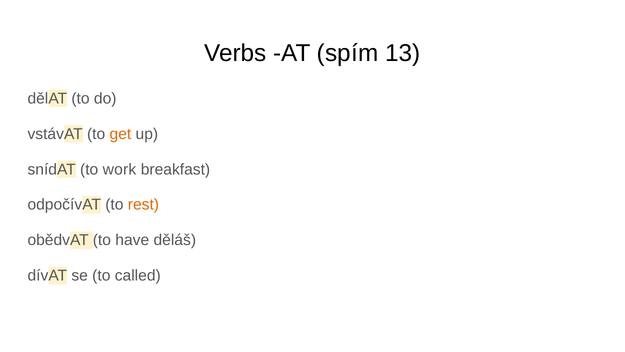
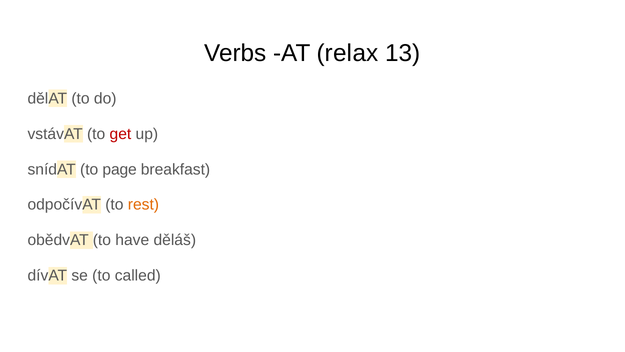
spím: spím -> relax (348, 53)
get colour: orange -> red (120, 134)
work: work -> page (120, 169)
